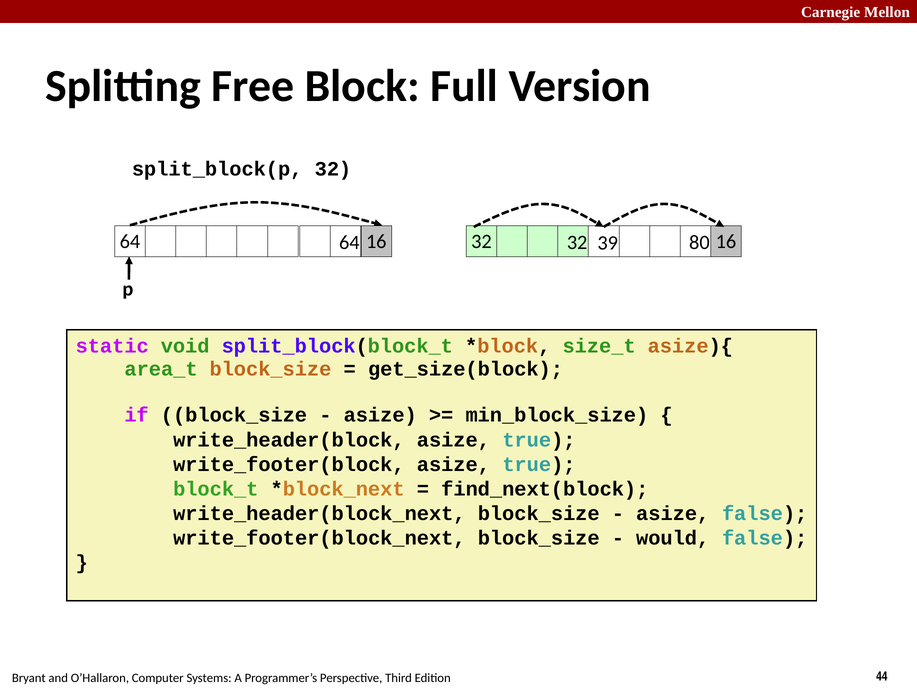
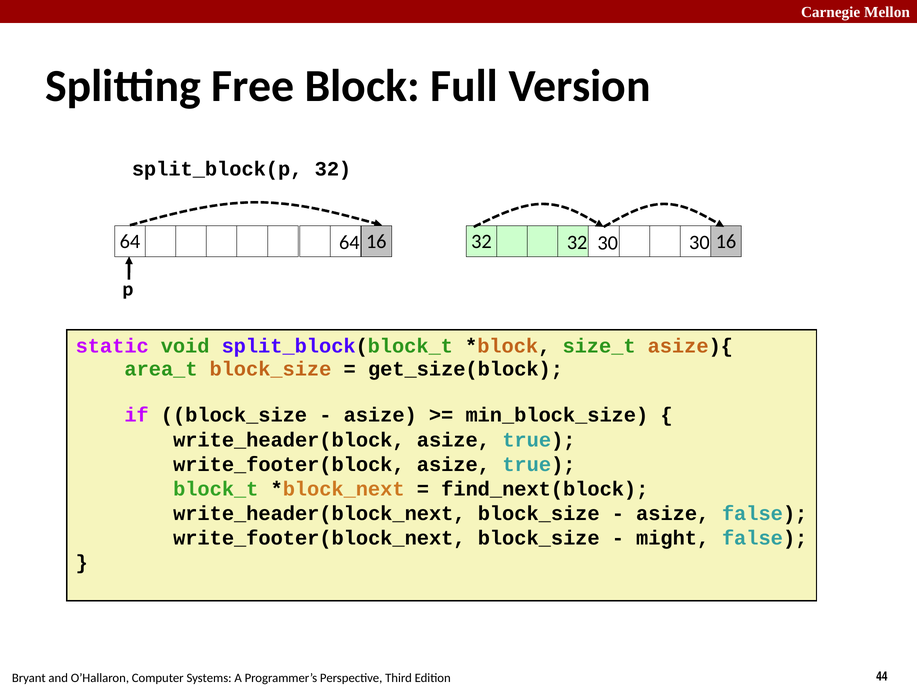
39: 39 -> 30 (608, 243)
80: 80 -> 30 (699, 243)
would: would -> might (673, 538)
